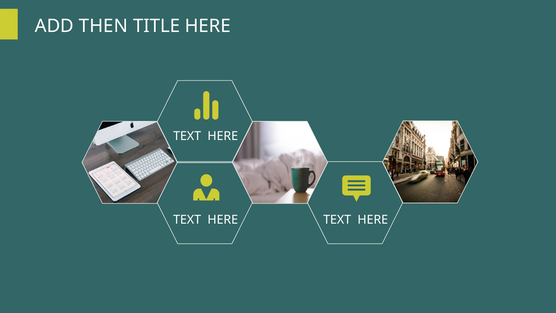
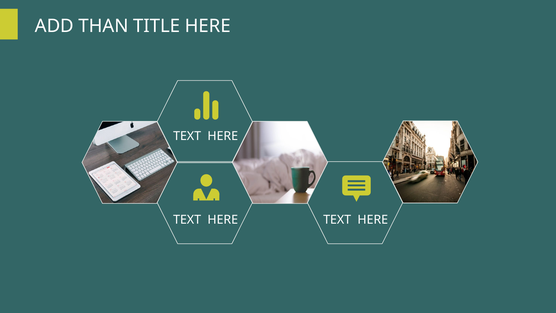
THEN: THEN -> THAN (104, 26)
